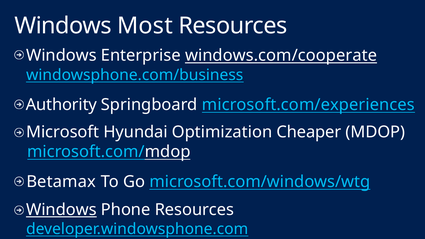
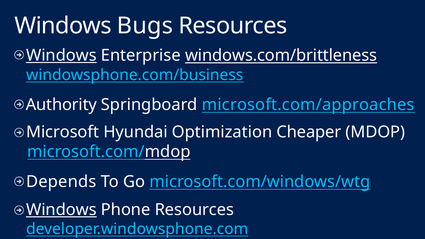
Most: Most -> Bugs (145, 26)
Windows underline: none -> present (61, 55)
windows.com/cooperate: windows.com/cooperate -> windows.com/brittleness (281, 55)
microsoft.com/experiences: microsoft.com/experiences -> microsoft.com/approaches (308, 105)
Betamax: Betamax -> Depends (61, 182)
